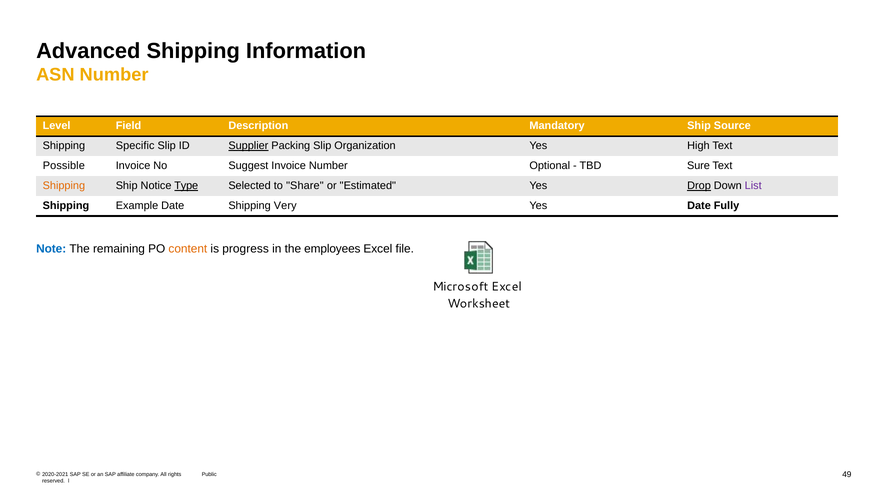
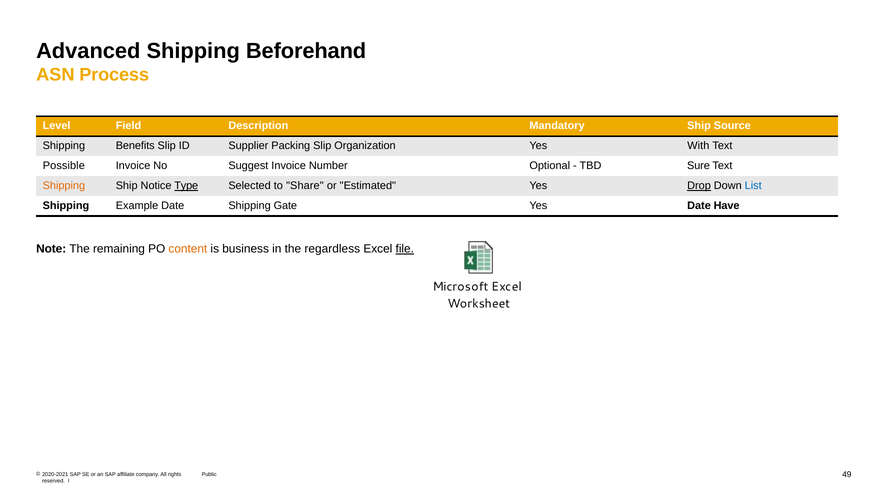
Information: Information -> Beforehand (306, 51)
ASN Number: Number -> Process (114, 75)
Specific: Specific -> Benefits (135, 146)
Supplier underline: present -> none (248, 146)
High: High -> With (698, 146)
List colour: purple -> blue (753, 186)
Very: Very -> Gate (285, 206)
Fully: Fully -> Have (727, 206)
Note colour: blue -> black (51, 249)
progress: progress -> business (246, 249)
employees: employees -> regardless (332, 249)
file underline: none -> present (405, 249)
